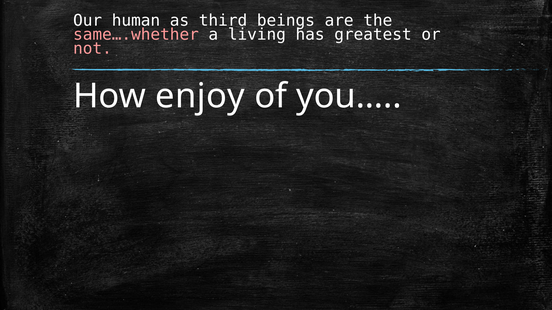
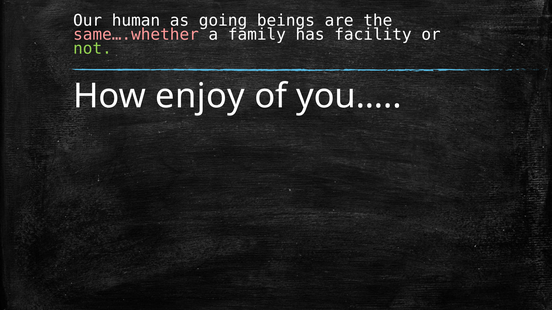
third: third -> going (223, 21)
living: living -> family (257, 35)
greatest: greatest -> facility (373, 35)
not colour: pink -> light green (92, 48)
